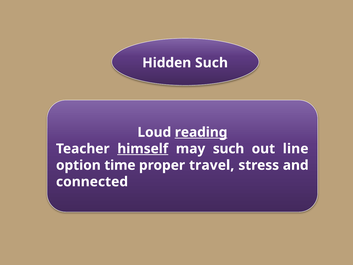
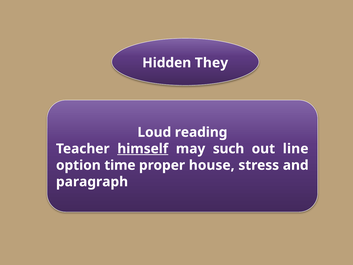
Hidden Such: Such -> They (211, 63)
reading underline: present -> none (201, 132)
travel: travel -> house (212, 165)
connected: connected -> paragraph (92, 182)
